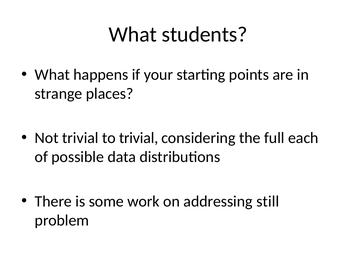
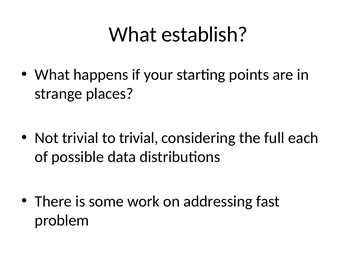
students: students -> establish (205, 34)
still: still -> fast (268, 201)
